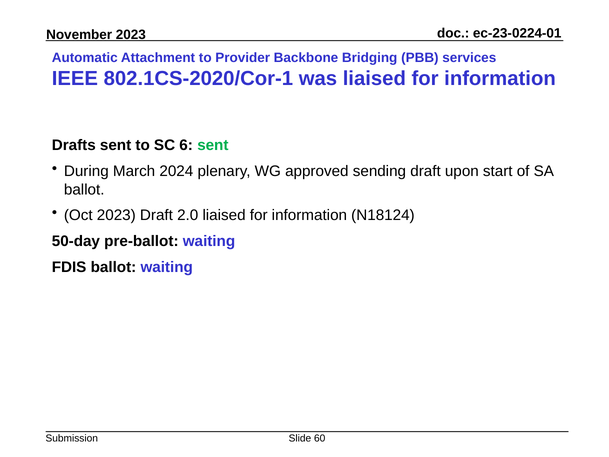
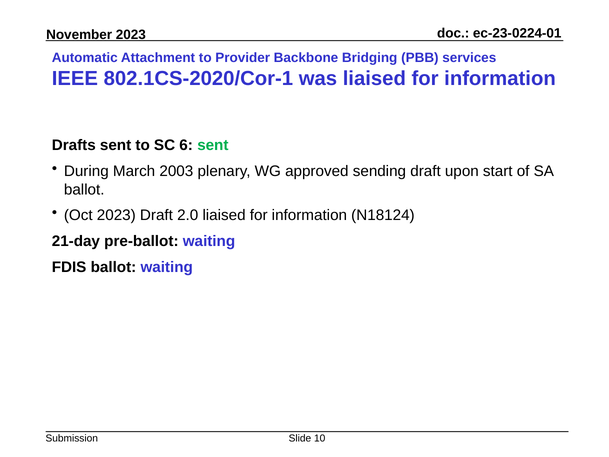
2024: 2024 -> 2003 (176, 171)
50-day: 50-day -> 21-day (76, 241)
60: 60 -> 10 (320, 438)
